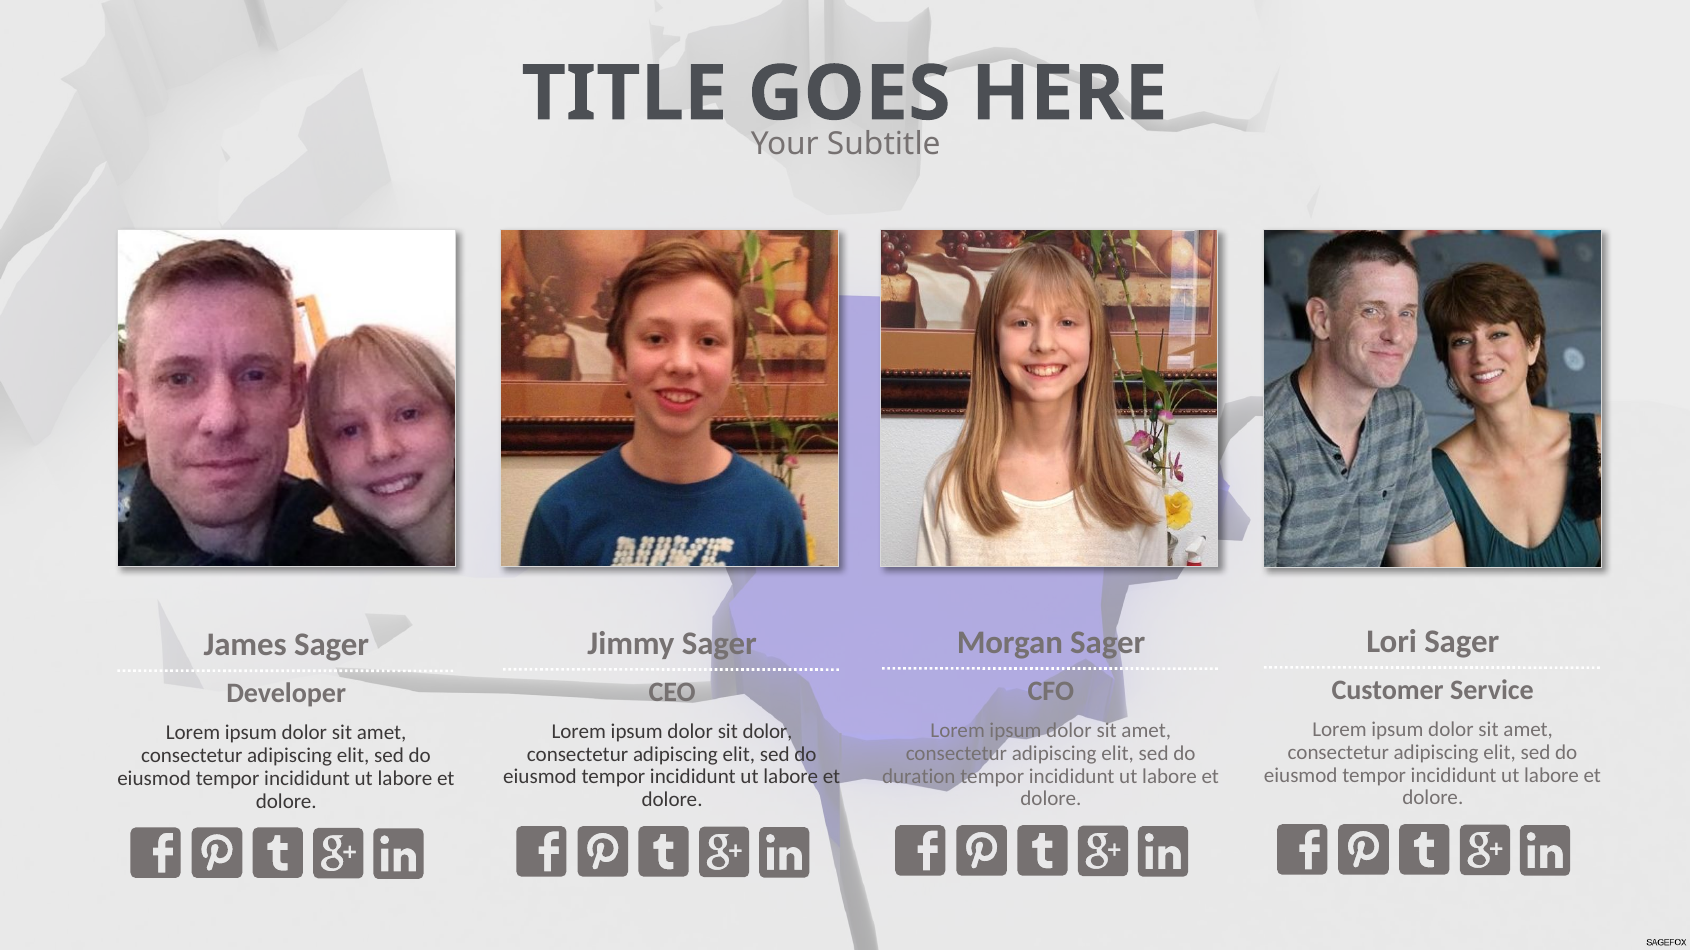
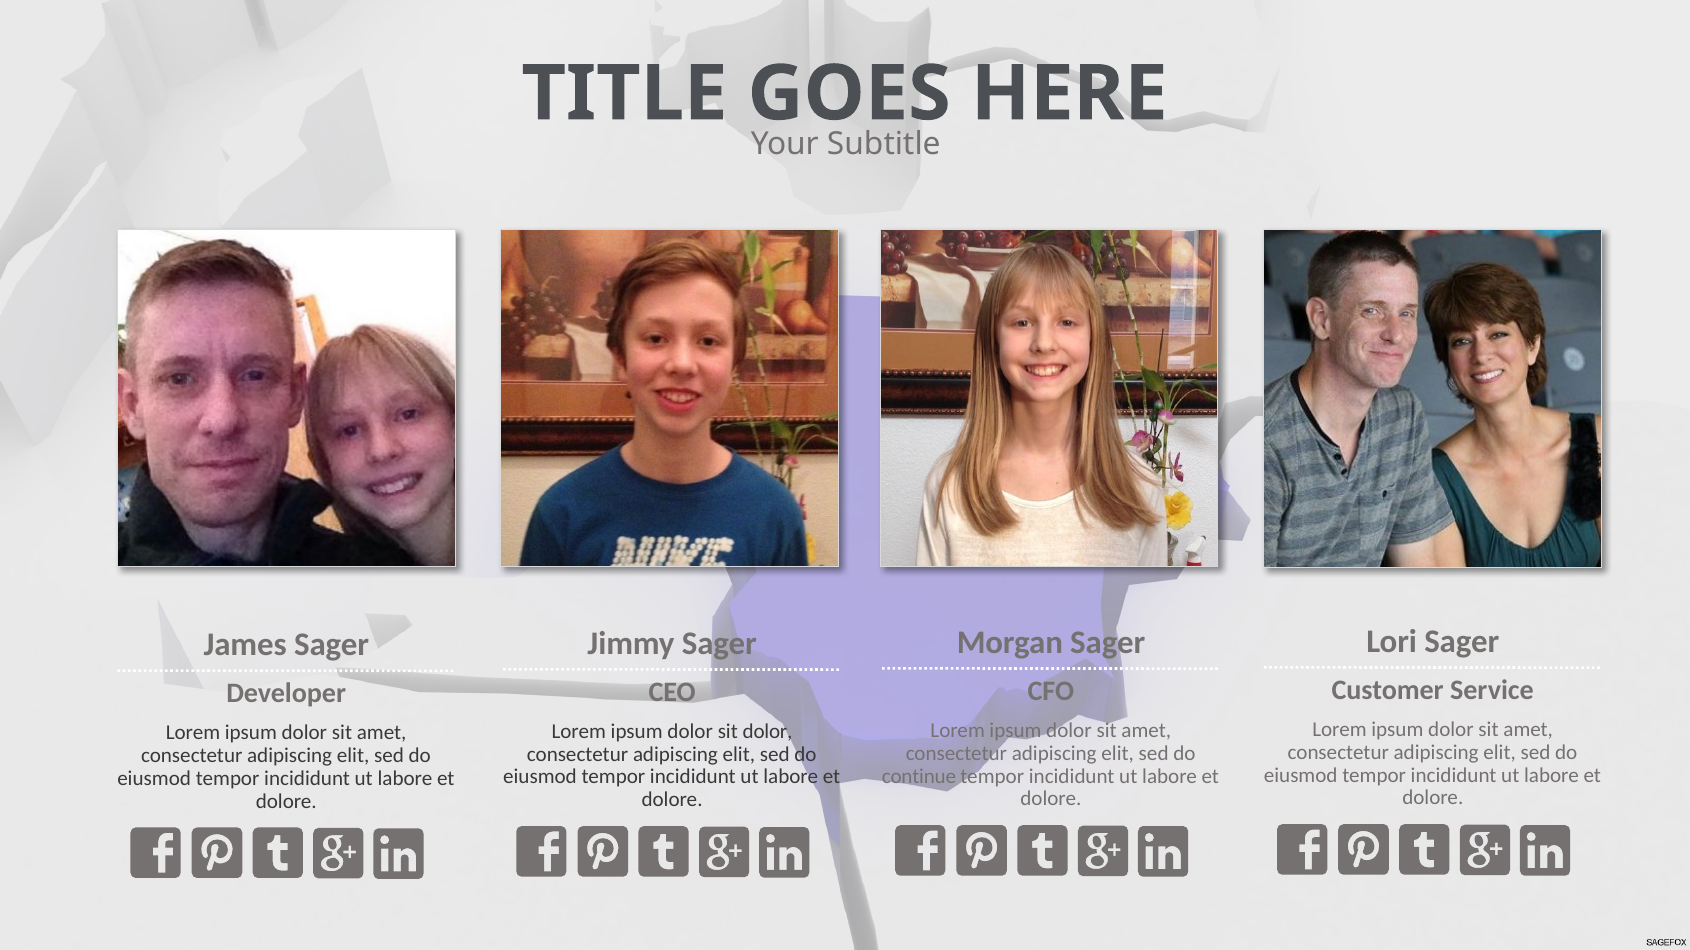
duration: duration -> continue (919, 777)
